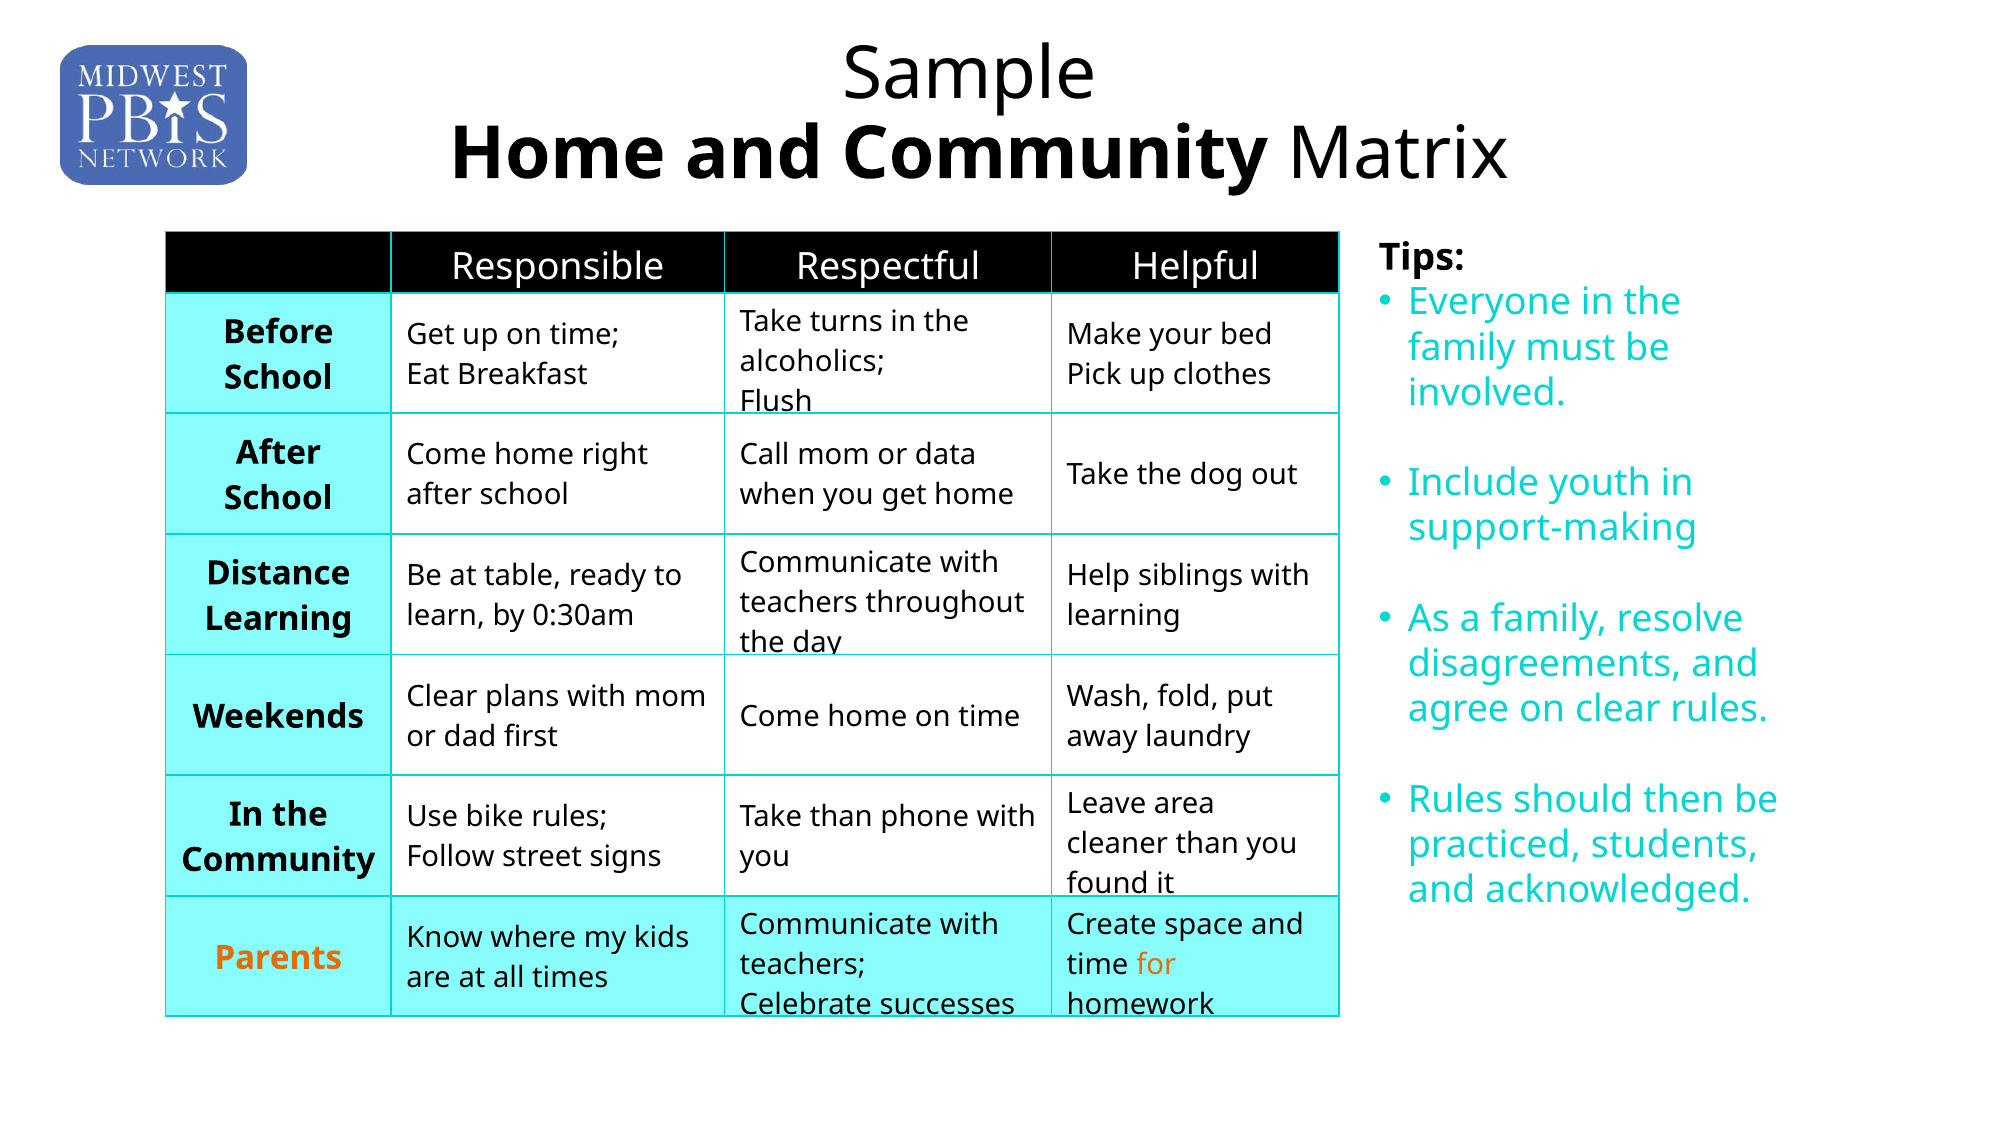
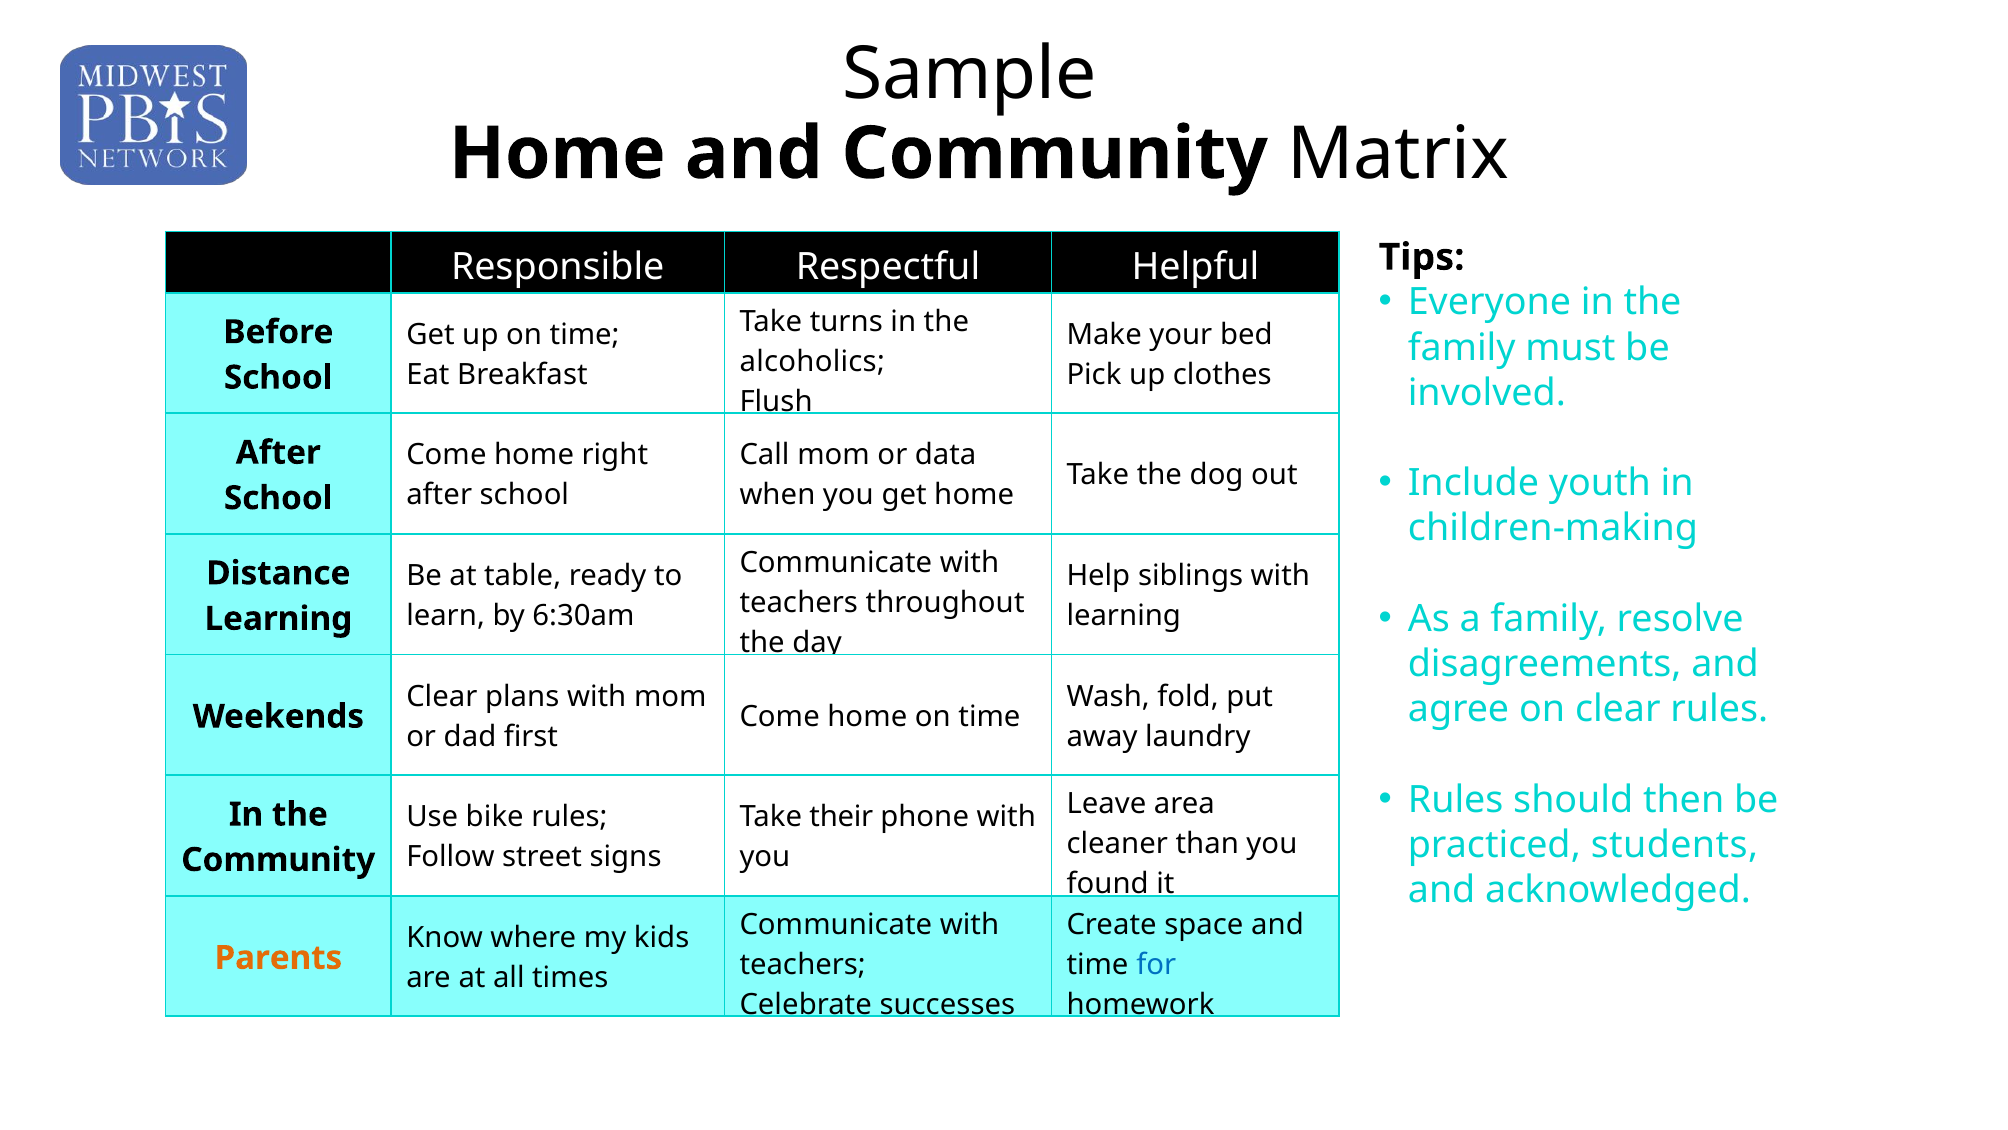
support-making: support-making -> children-making (1553, 528)
0:30am: 0:30am -> 6:30am (583, 616)
Take than: than -> their (841, 817)
for colour: orange -> blue (1156, 964)
